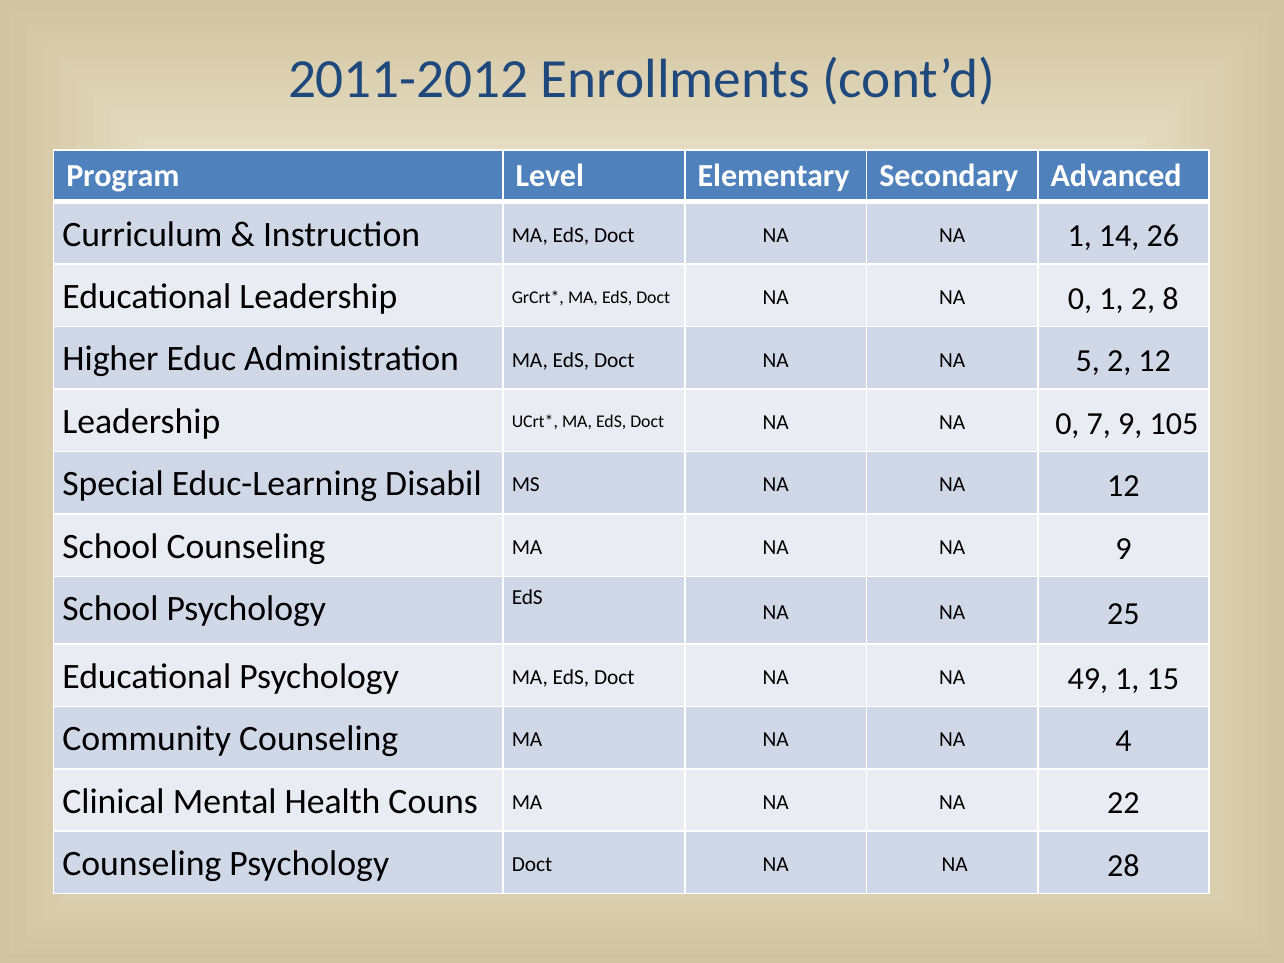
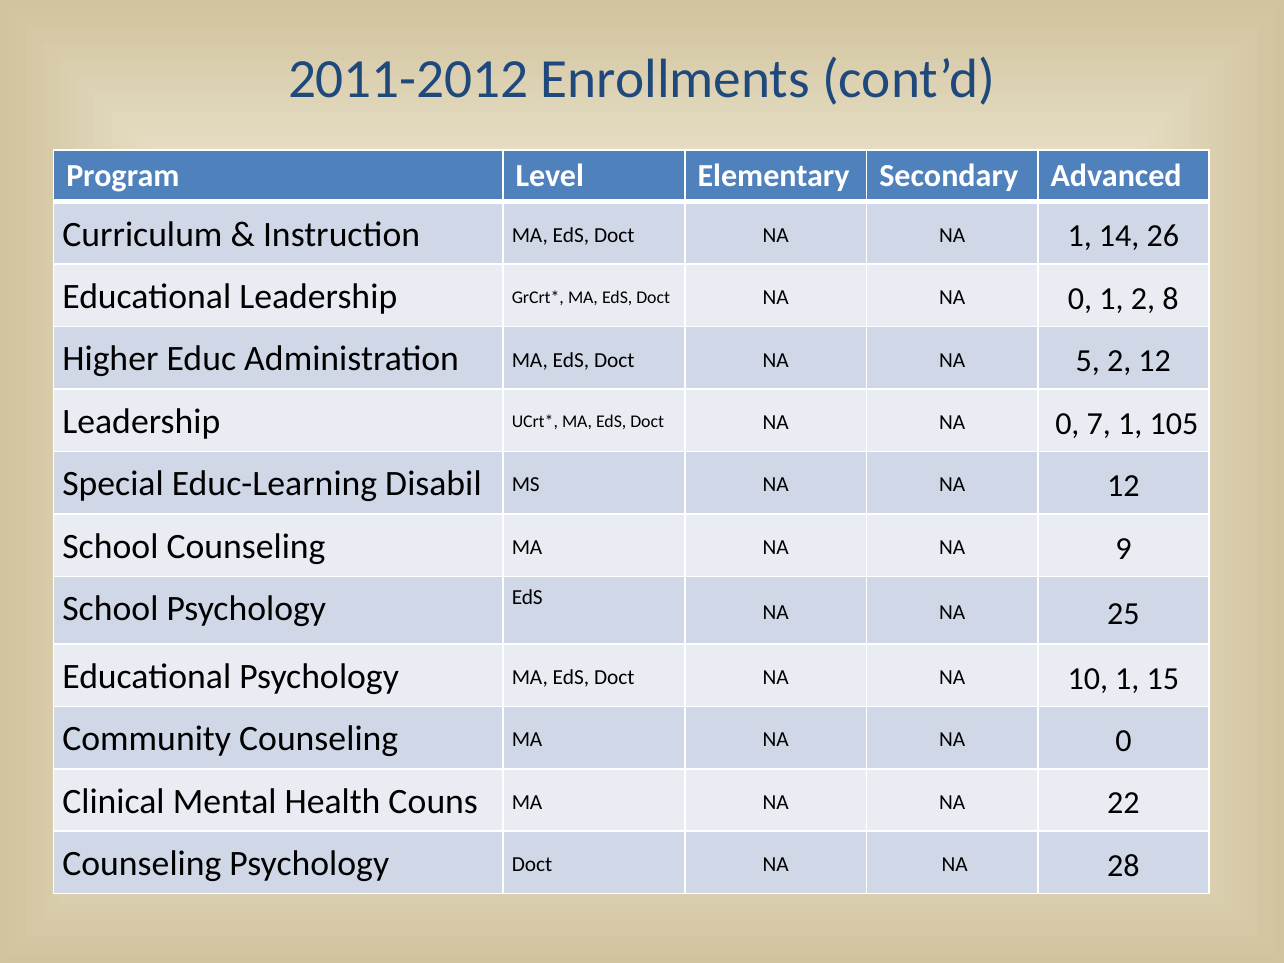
7 9: 9 -> 1 (1130, 424)
49: 49 -> 10 (1088, 678)
MA NA NA 4: 4 -> 0 (1123, 741)
